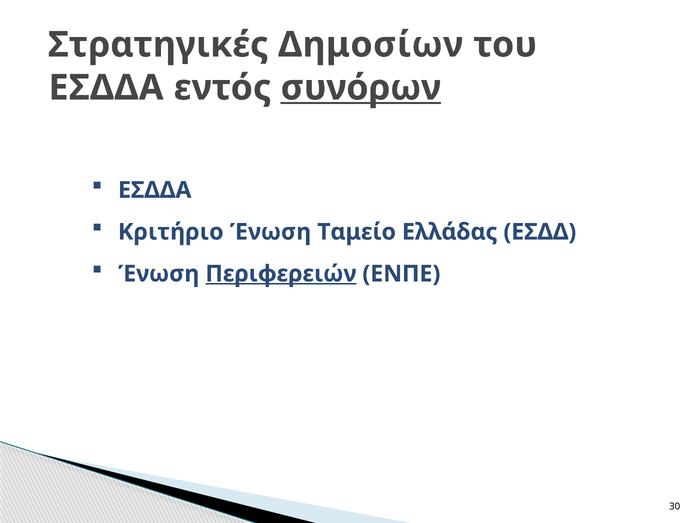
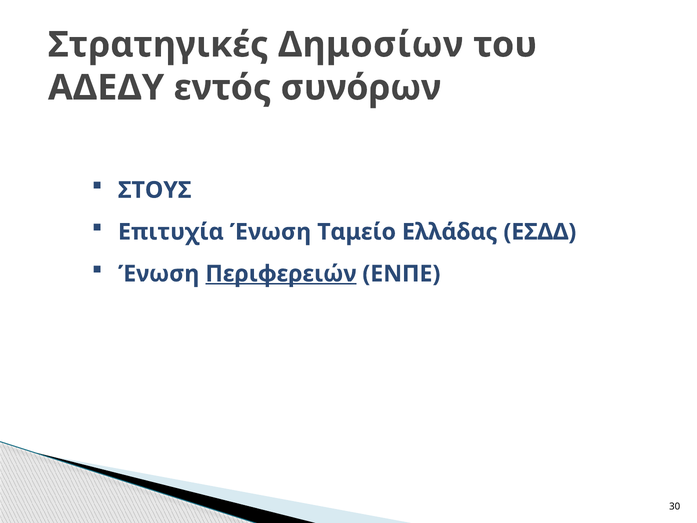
ΕΣΔΔΑ: ΕΣΔΔΑ -> ΑΔΕΔΥ (106, 88)
συνόρων underline: present -> none (361, 88)
ΕΣΔΔΑ: ΕΣΔΔΑ -> ΣΤΟΥΣ (155, 190)
Κριτήριο: Κριτήριο -> Επιτυχία (171, 232)
